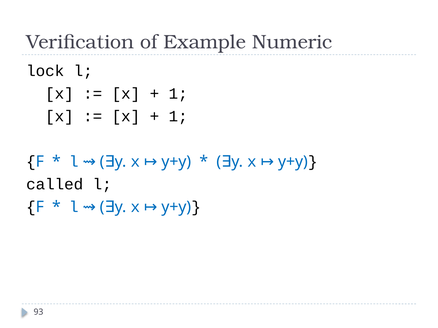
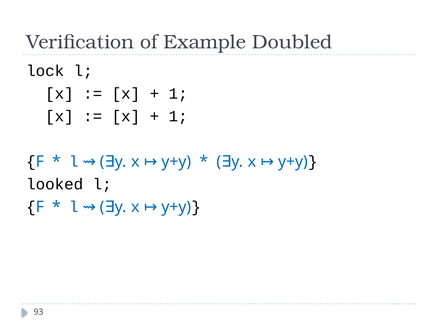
Numeric: Numeric -> Doubled (292, 42)
called: called -> looked (55, 185)
